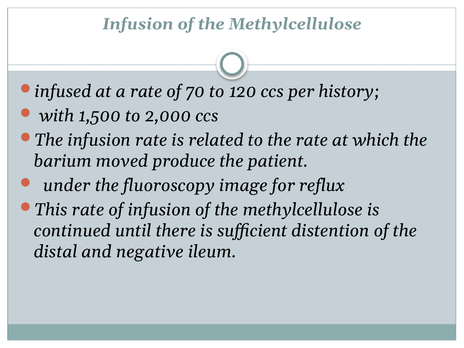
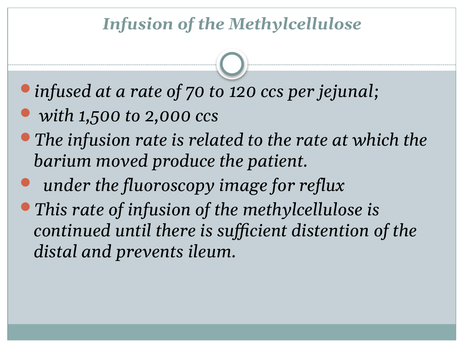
history: history -> jejunal (349, 91)
negative: negative -> prevents (150, 252)
